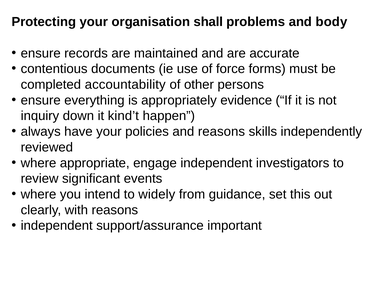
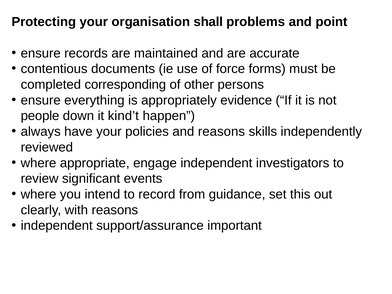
body: body -> point (332, 22)
accountability: accountability -> corresponding (125, 85)
inquiry: inquiry -> people (40, 116)
widely: widely -> record (157, 194)
